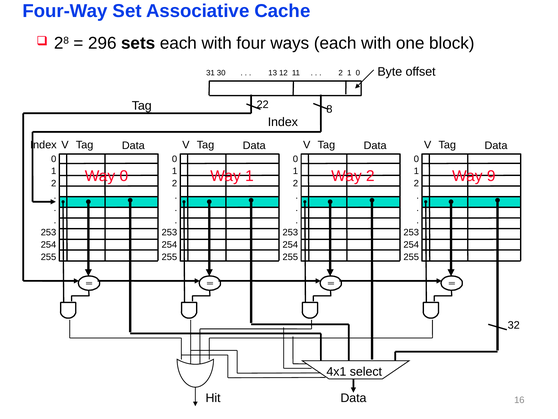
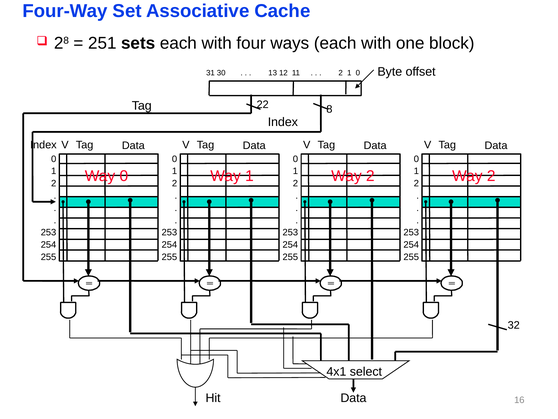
296: 296 -> 251 (102, 43)
2 Way 9: 9 -> 2 (491, 176)
